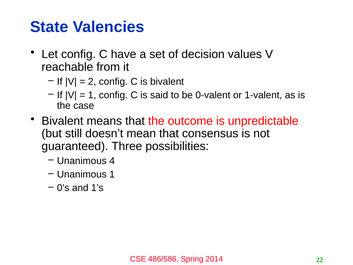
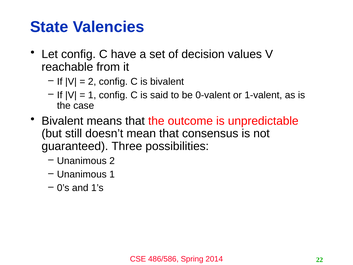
Unanimous 4: 4 -> 2 (112, 161)
